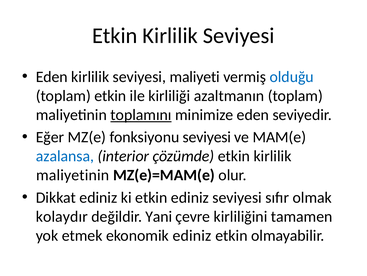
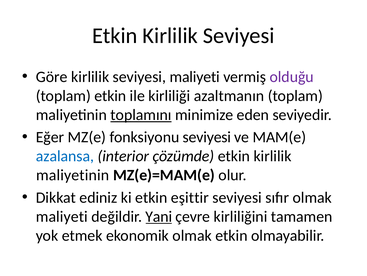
Eden: Eden -> Göre (52, 77)
olduğu colour: blue -> purple (292, 77)
etkin ediniz: ediniz -> eşittir (190, 197)
kolaydır: kolaydır -> maliyeti (62, 216)
Yani underline: none -> present (159, 216)
ekonomik ediniz: ediniz -> olmak (192, 235)
